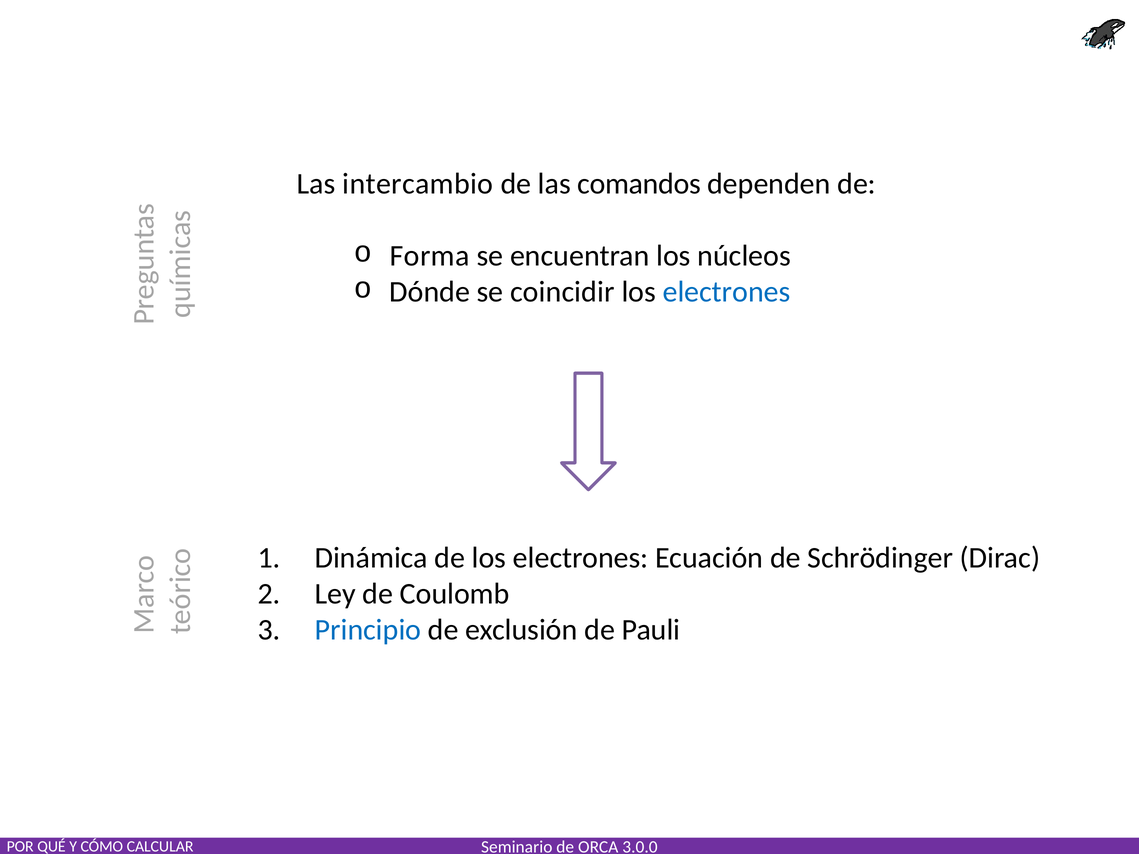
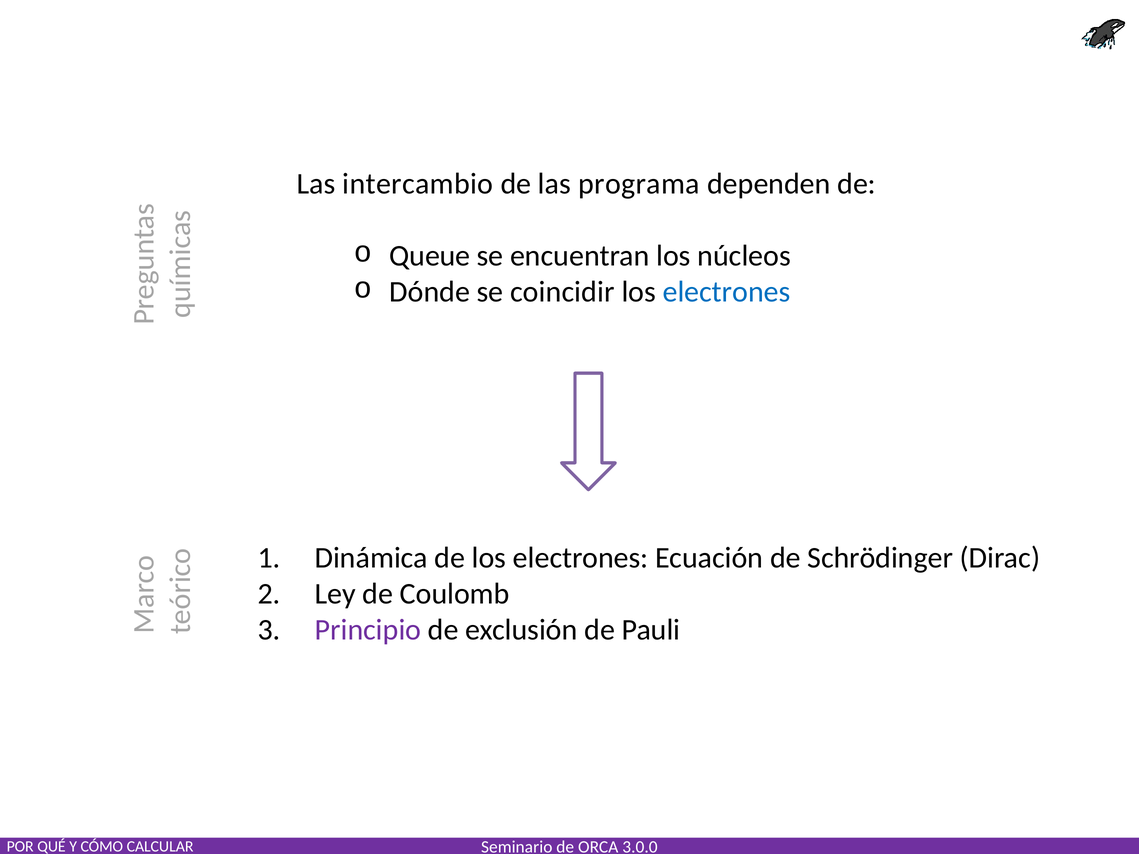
comandos: comandos -> programa (639, 184)
Forma: Forma -> Queue (430, 256)
Principio colour: blue -> purple (368, 630)
